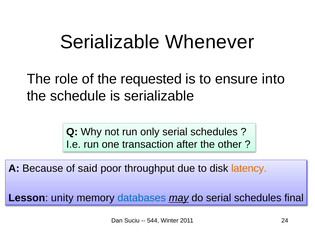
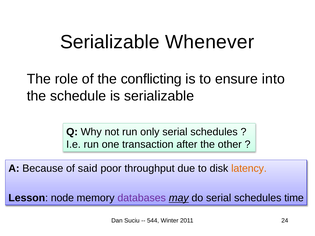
requested: requested -> conflicting (151, 79)
unity: unity -> node (62, 198)
databases colour: blue -> purple (142, 198)
final: final -> time (294, 198)
